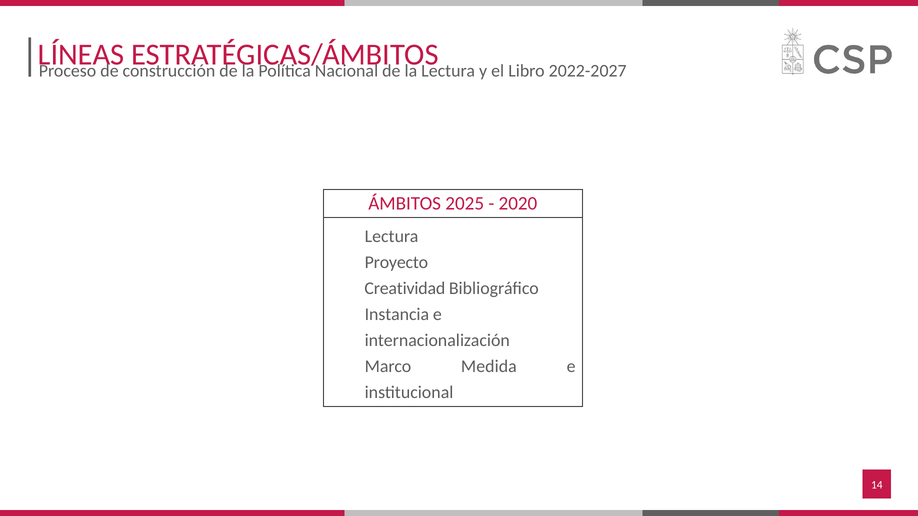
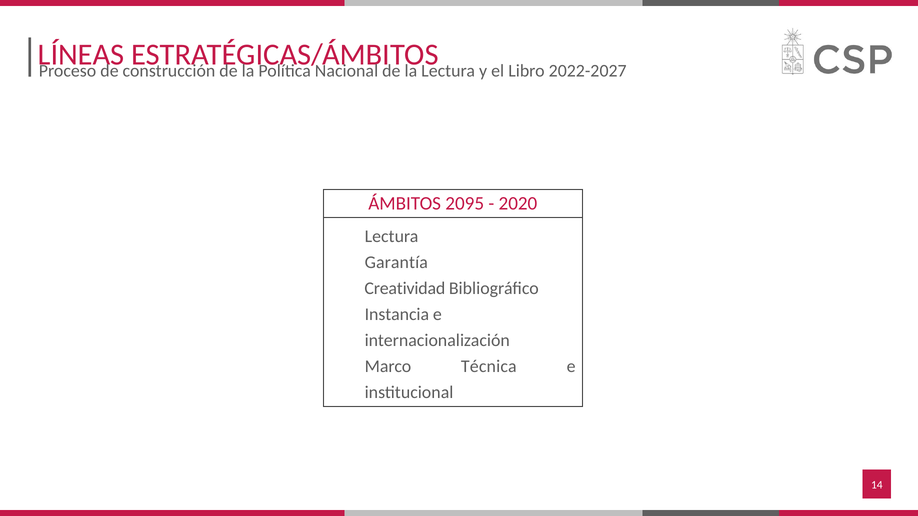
2025: 2025 -> 2095 (465, 204)
Proyecto: Proyecto -> Garantía (396, 263)
Medida: Medida -> Técnica (489, 367)
